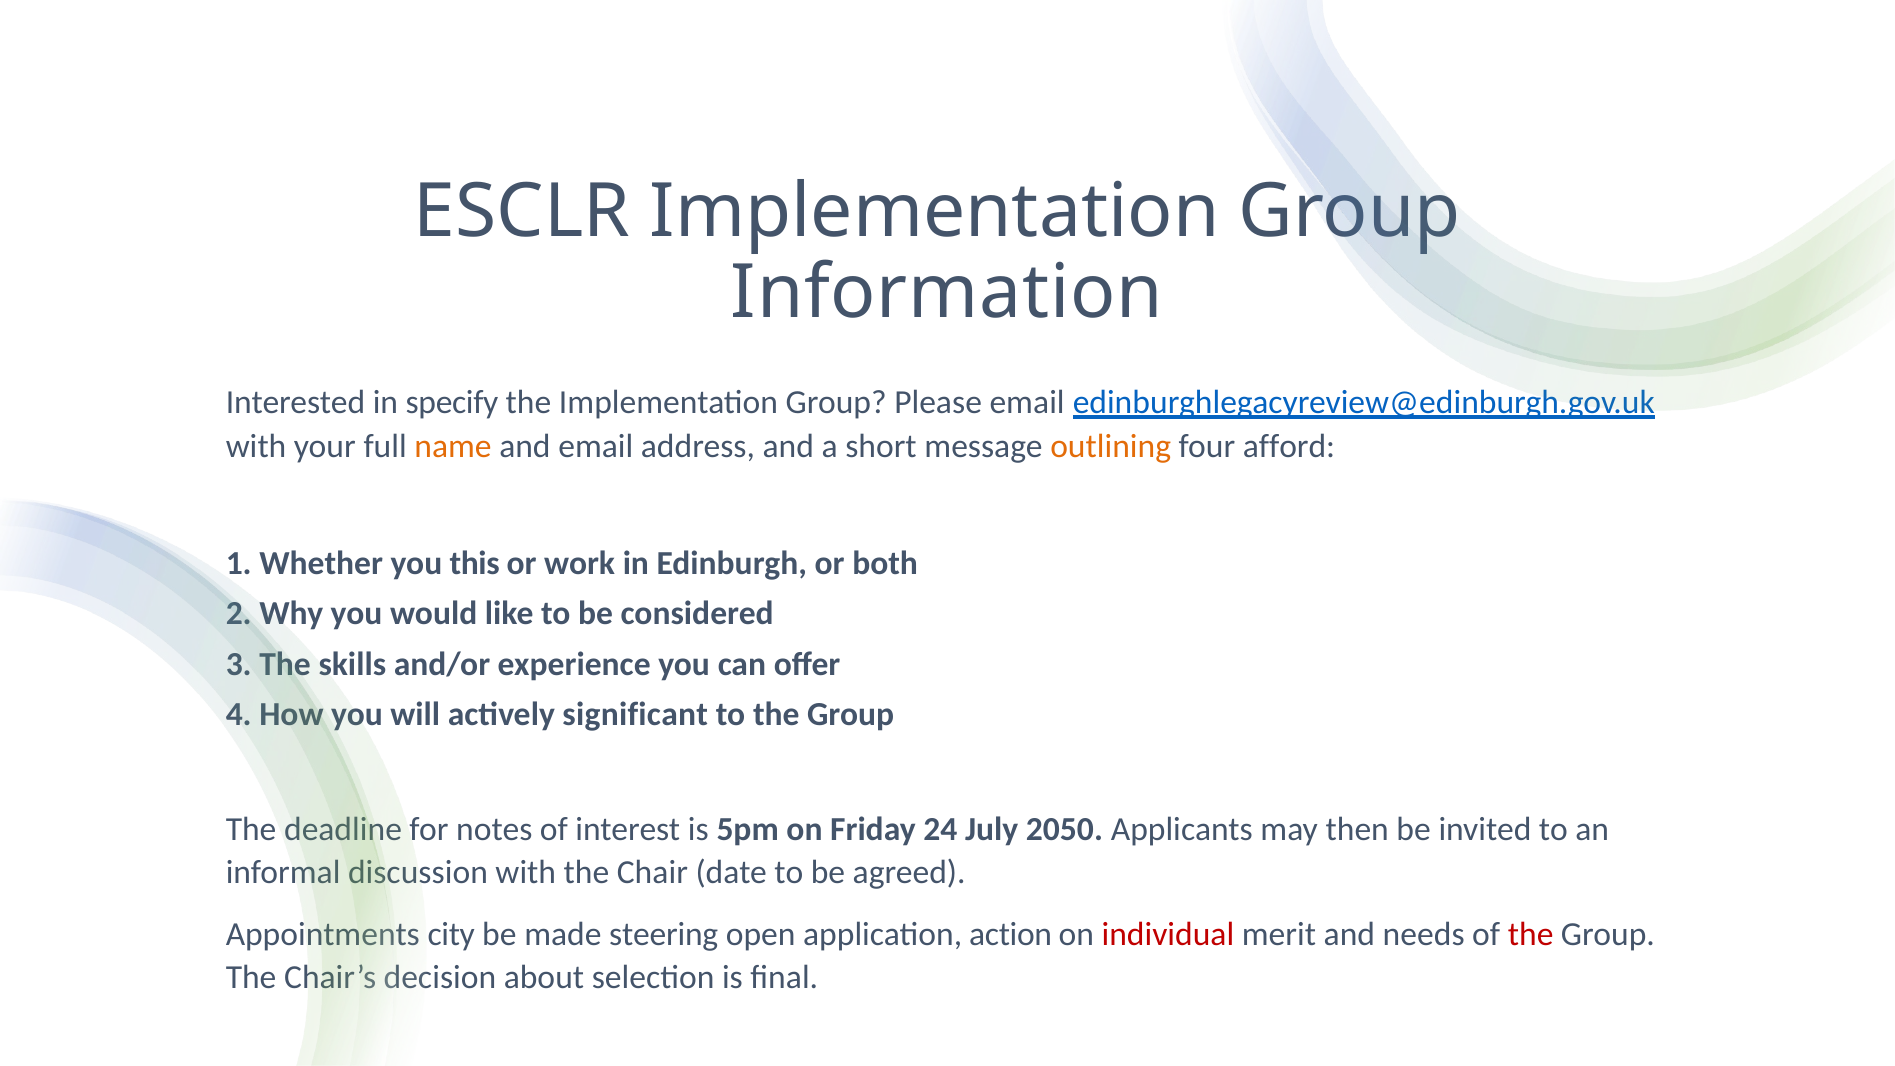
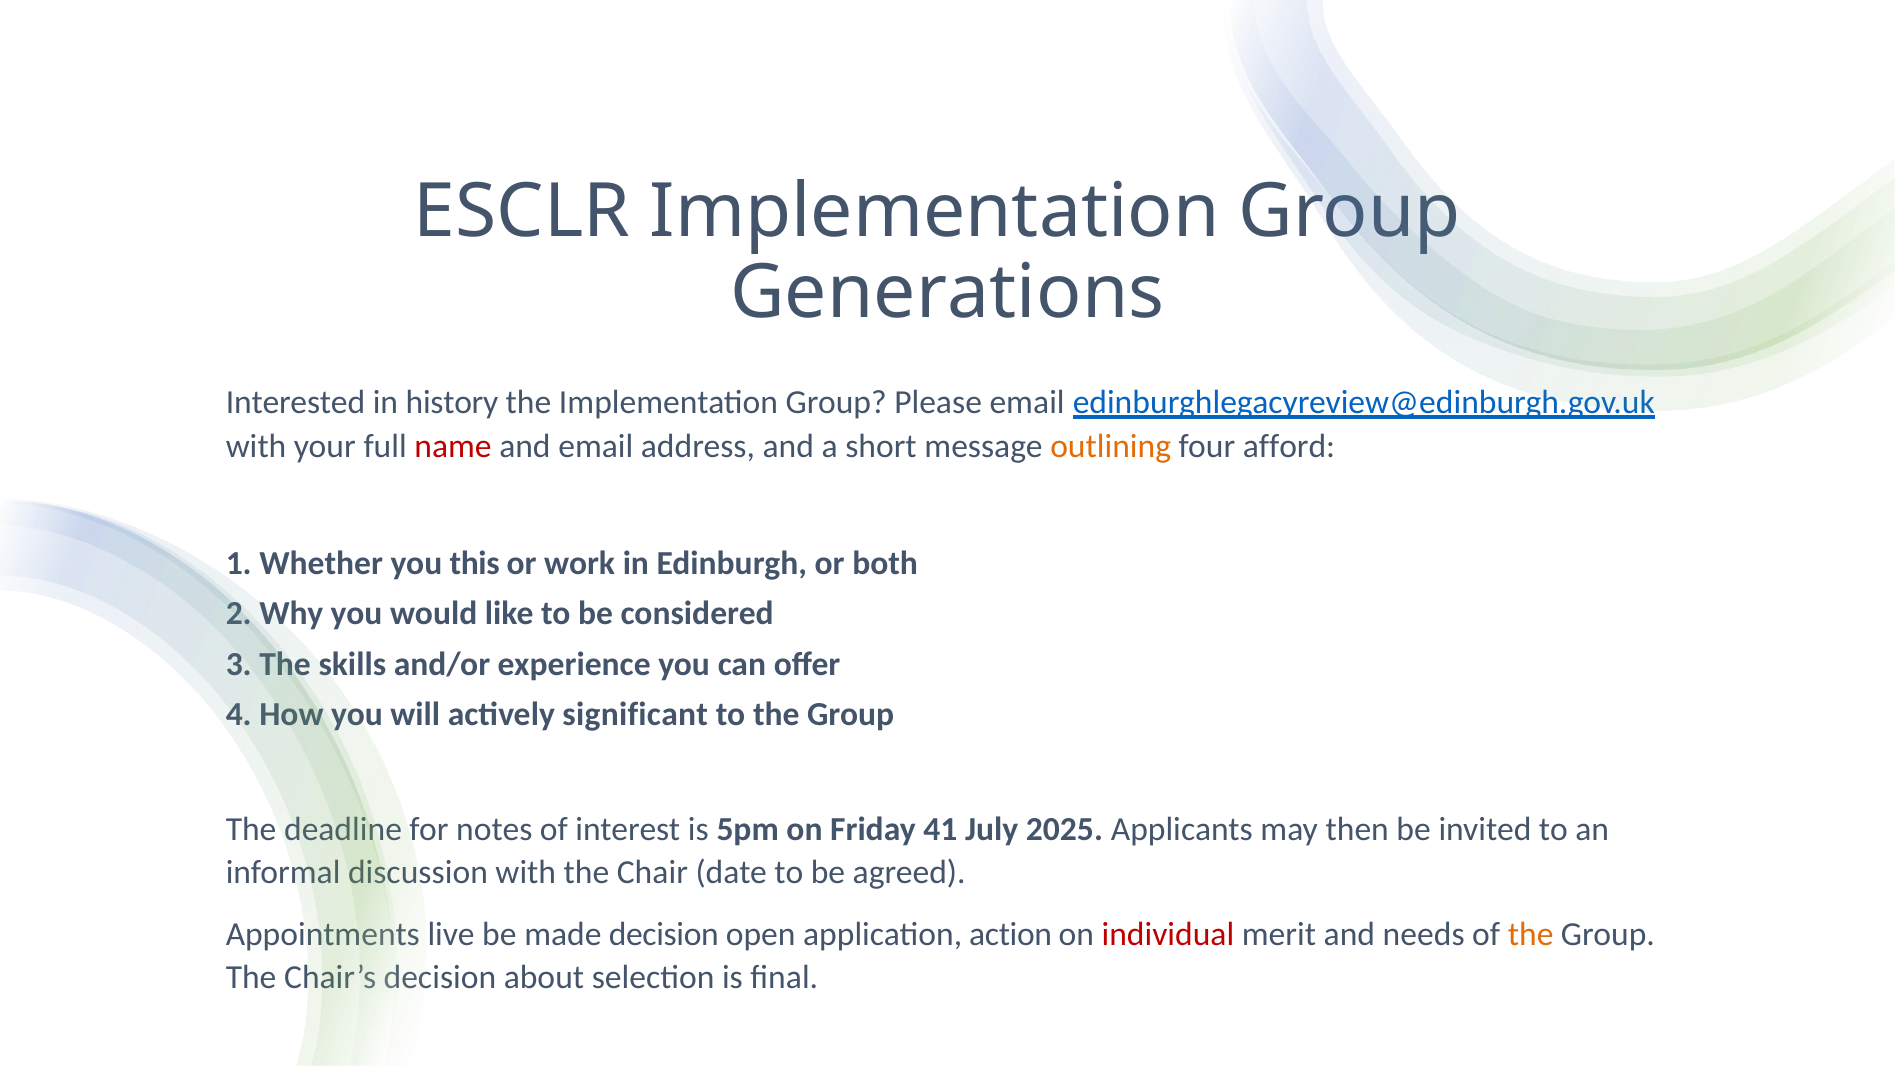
Information: Information -> Generations (947, 293)
specify: specify -> history (452, 402)
name colour: orange -> red (453, 447)
24: 24 -> 41 (940, 829)
2050: 2050 -> 2025 (1064, 829)
city: city -> live (451, 934)
made steering: steering -> decision (664, 934)
the colour: red -> orange (1531, 934)
